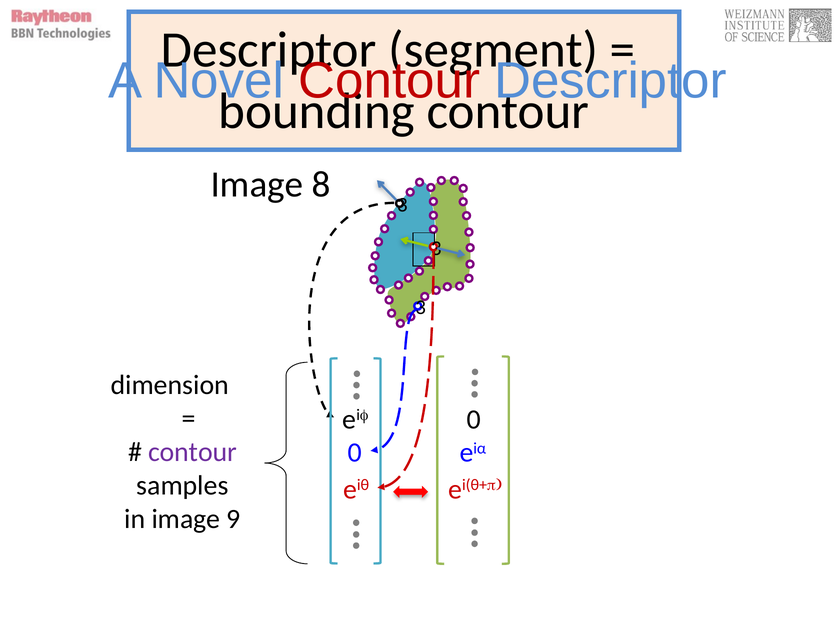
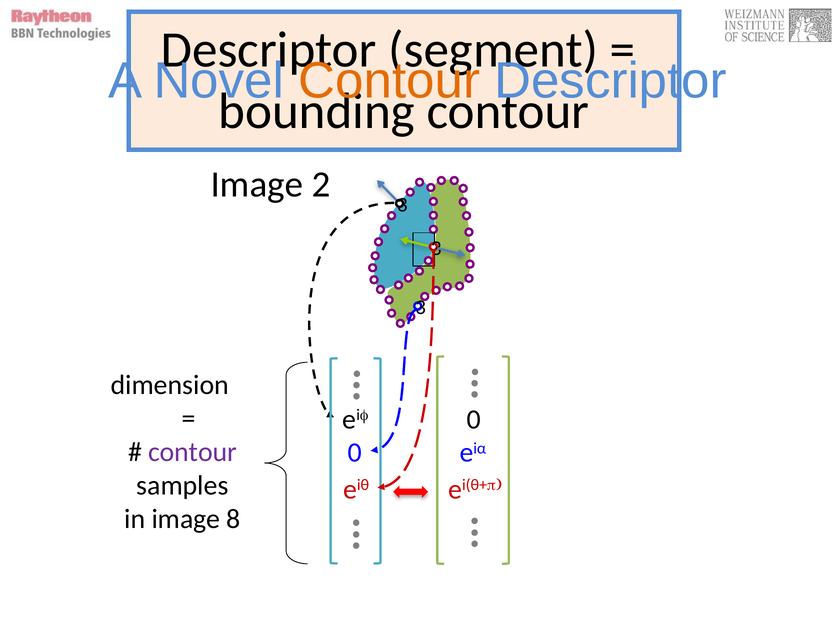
Contour colour: red -> orange (389, 81)
8: 8 -> 2 (321, 185)
9: 9 -> 8 (233, 519)
